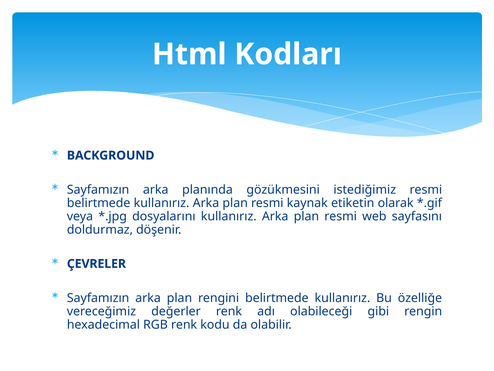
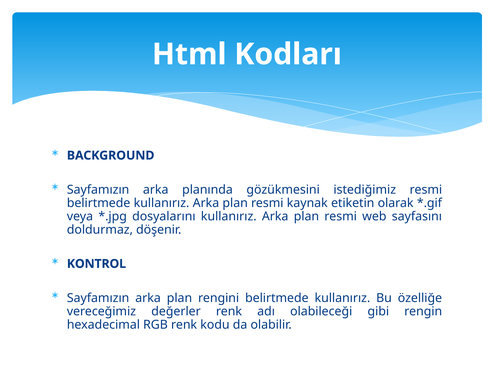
ÇEVRELER: ÇEVRELER -> KONTROL (96, 263)
